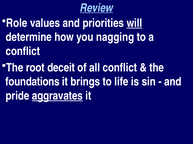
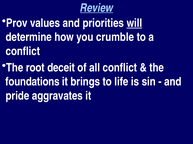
Role: Role -> Prov (17, 23)
nagging: nagging -> crumble (115, 37)
aggravates underline: present -> none (57, 96)
